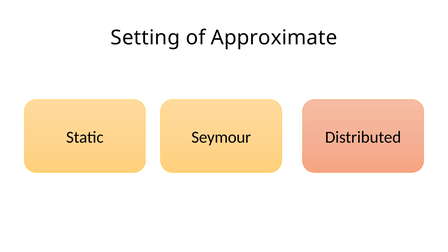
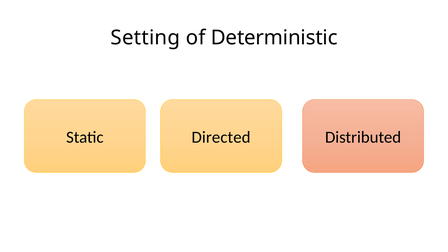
Approximate: Approximate -> Deterministic (274, 38)
Seymour: Seymour -> Directed (221, 137)
